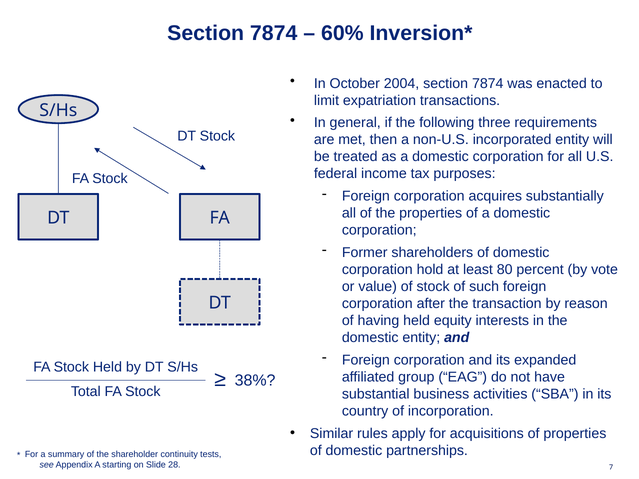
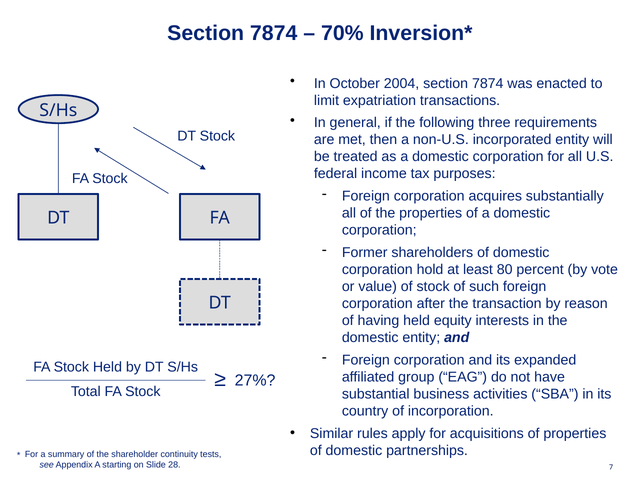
60%: 60% -> 70% (342, 33)
38%: 38% -> 27% (255, 381)
